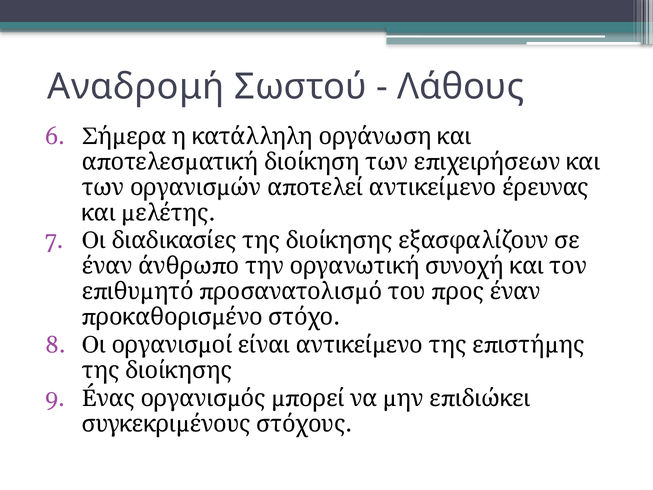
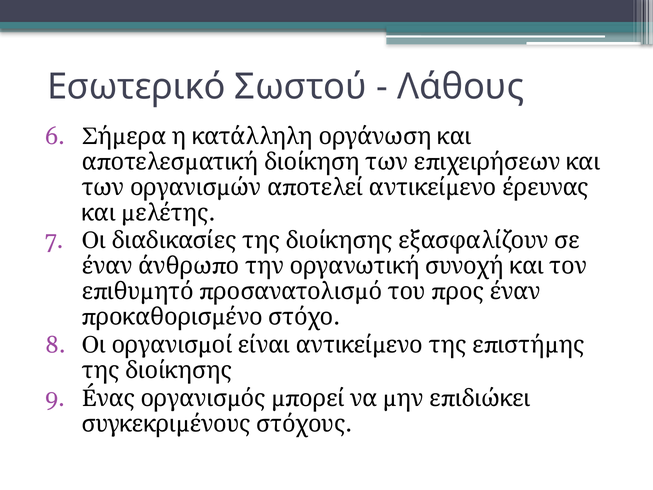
Αναδρομή: Αναδρομή -> Εσωτερικό (136, 87)
